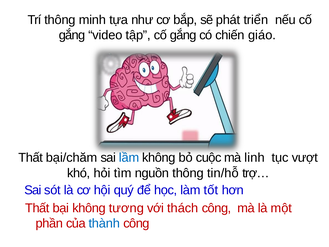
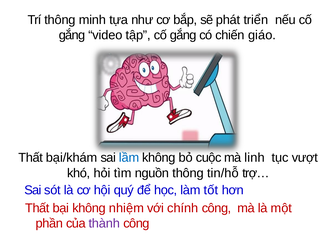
bại/chăm: bại/chăm -> bại/khám (72, 158)
tương: tương -> nhiệm (126, 208)
thách: thách -> chính (183, 208)
thành colour: blue -> purple (104, 223)
